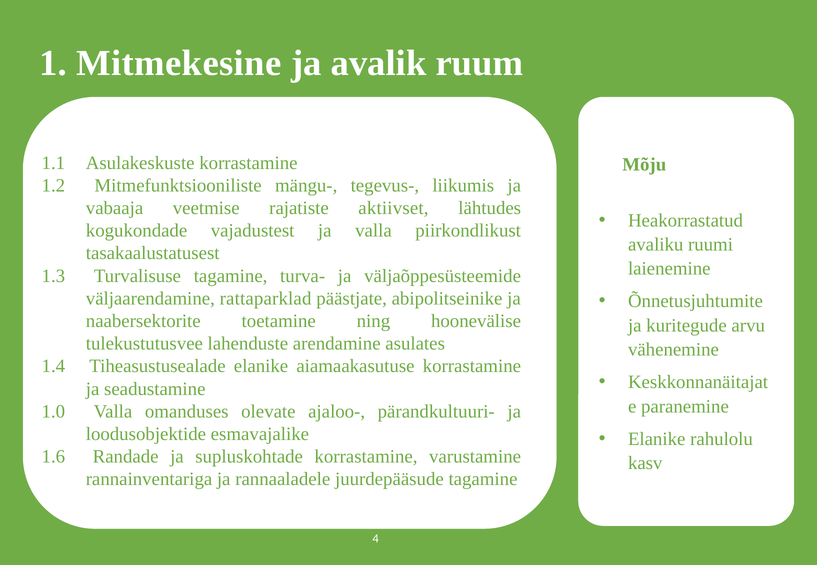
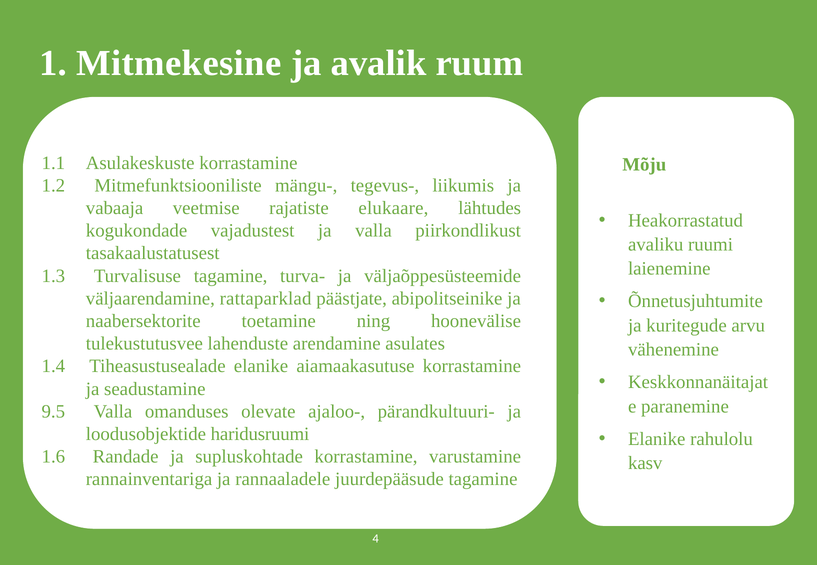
aktiivset: aktiivset -> elukaare (393, 208)
1.0: 1.0 -> 9.5 (53, 412)
esmavajalike: esmavajalike -> haridusruumi (260, 434)
